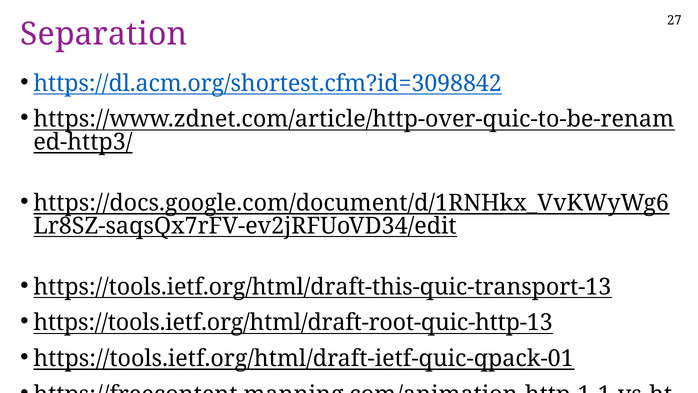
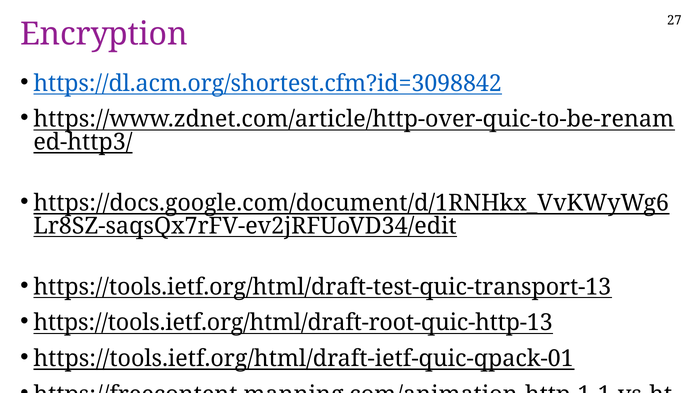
Separation: Separation -> Encryption (104, 34)
https://tools.ietf.org/html/draft-this-quic-transport-13: https://tools.ietf.org/html/draft-this-quic-transport-13 -> https://tools.ietf.org/html/draft-test-quic-transport-13 (322, 287)
